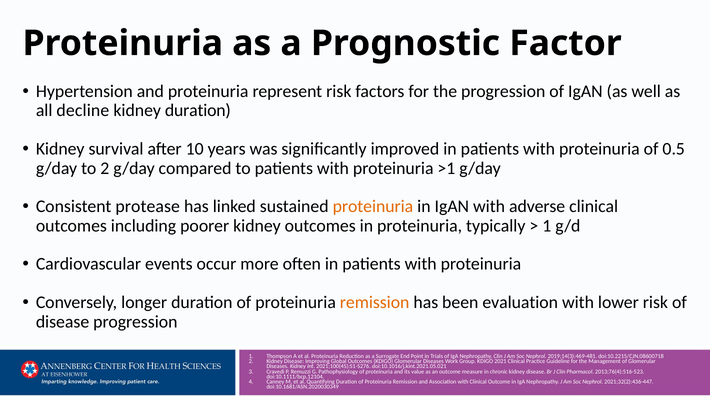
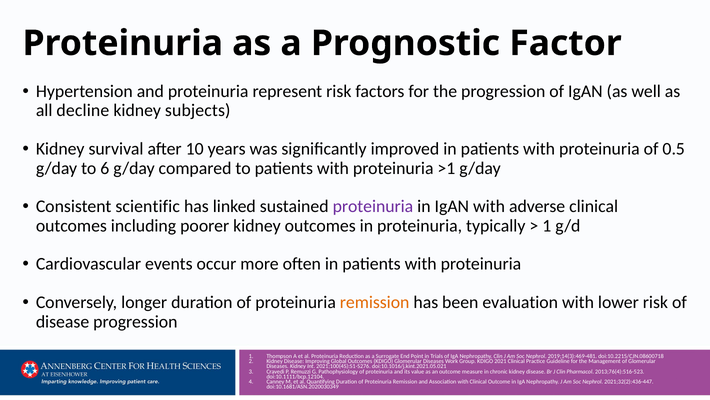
kidney duration: duration -> subjects (198, 110)
to 2: 2 -> 6 (105, 168)
protease: protease -> scientific (148, 206)
proteinuria colour: orange -> purple (373, 206)
